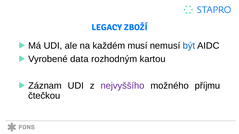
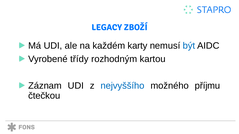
musí: musí -> karty (138, 46)
data: data -> třídy (79, 59)
nejvyššího colour: purple -> blue (123, 86)
